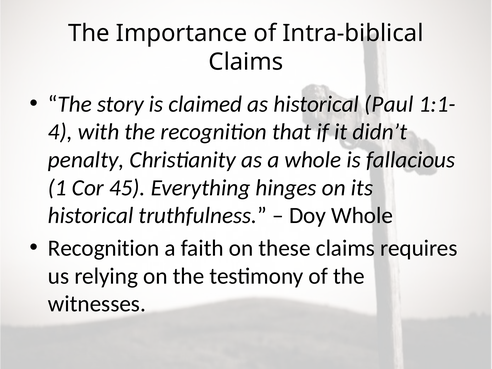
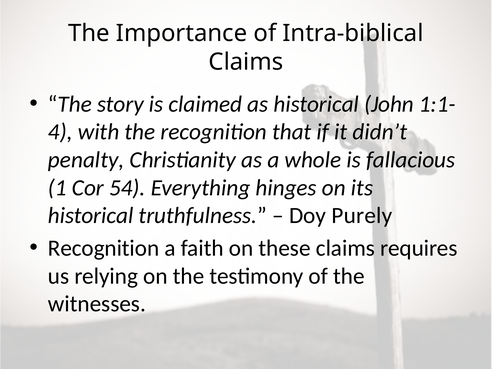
Paul: Paul -> John (389, 104)
45: 45 -> 54 (127, 188)
Doy Whole: Whole -> Purely (362, 216)
